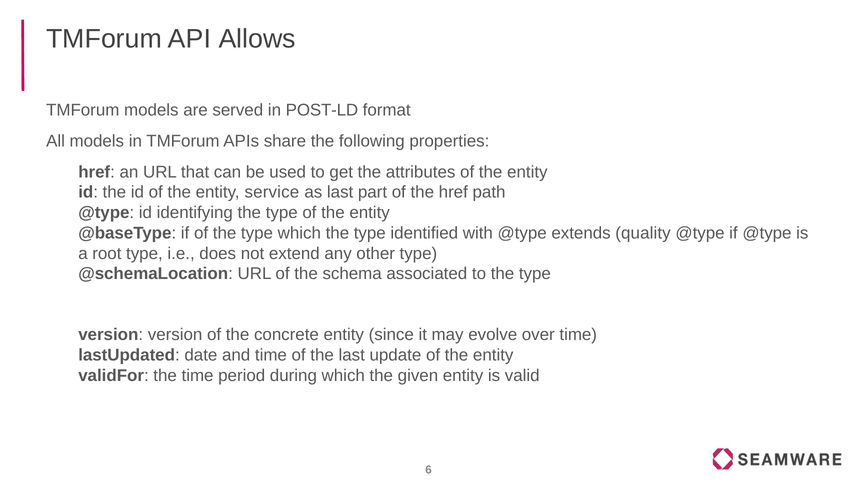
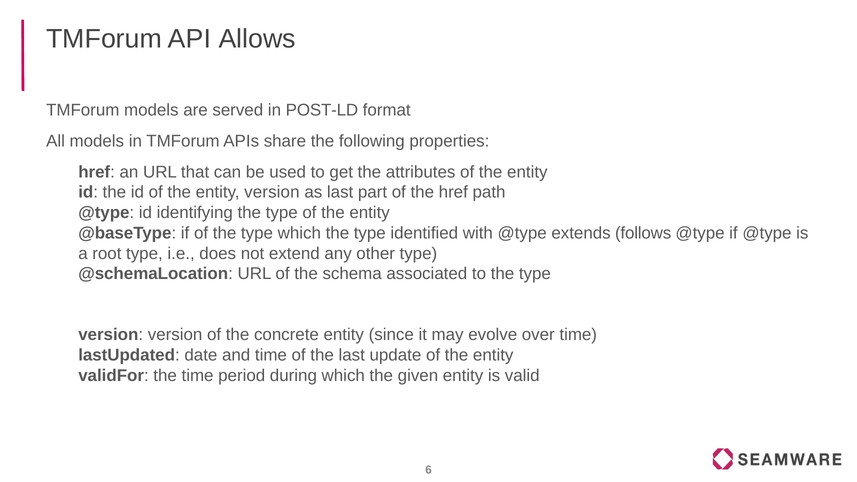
entity service: service -> version (272, 192)
quality: quality -> follows (643, 233)
